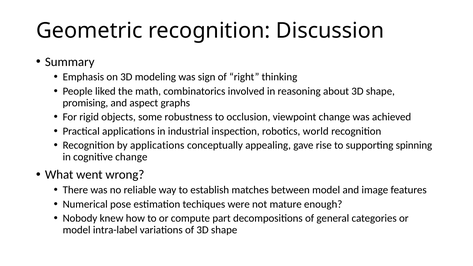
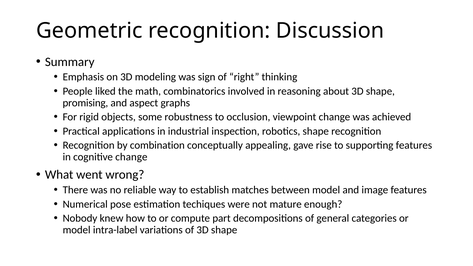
robotics world: world -> shape (316, 131)
by applications: applications -> combination (157, 145)
supporting spinning: spinning -> features (414, 145)
